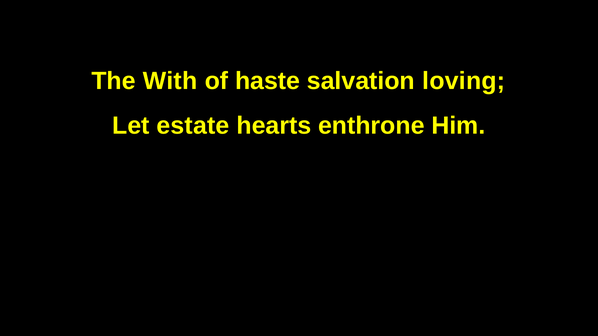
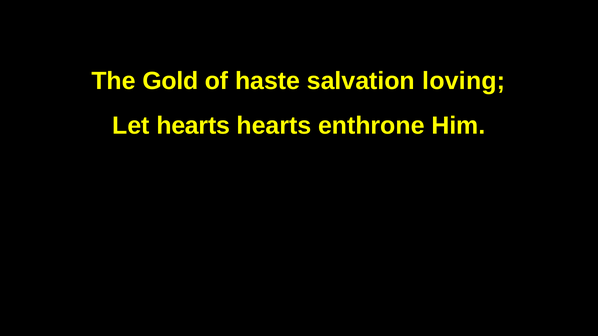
With: With -> Gold (170, 81)
Let estate: estate -> hearts (193, 126)
